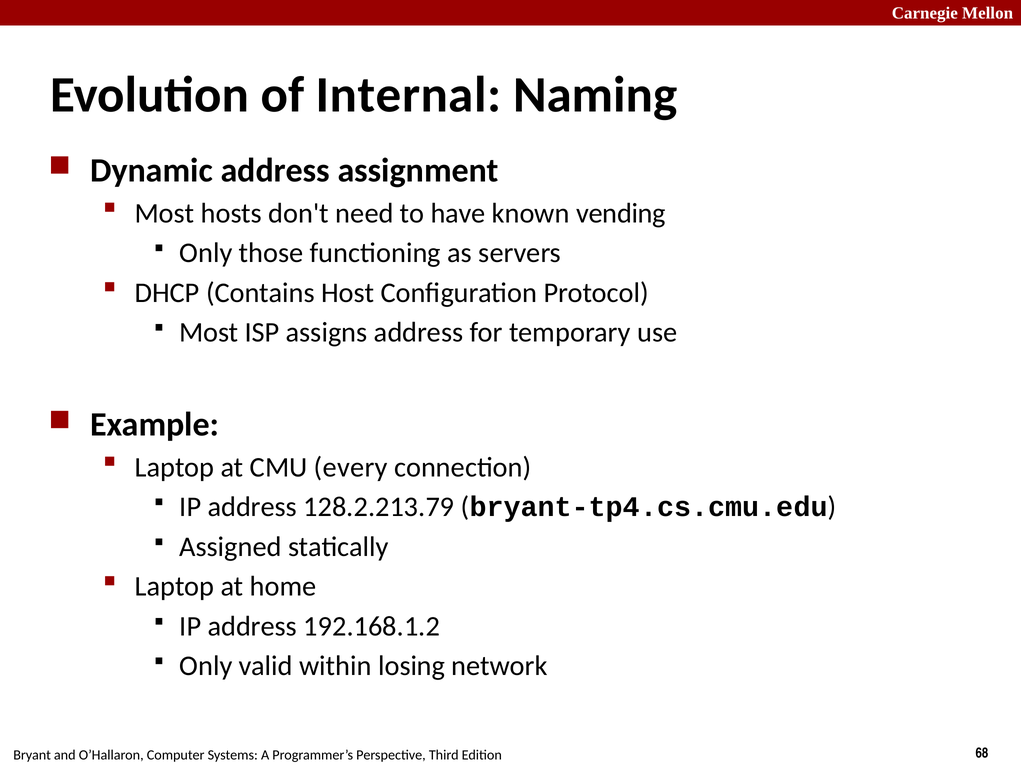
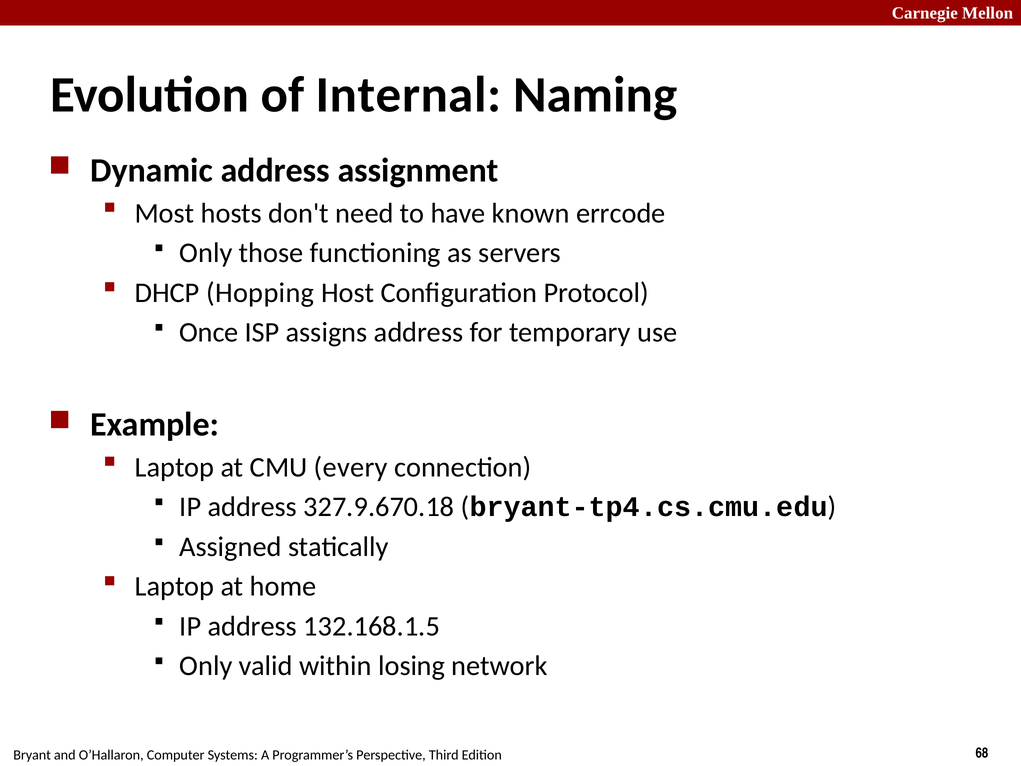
vending: vending -> errcode (621, 213)
Contains: Contains -> Hopping (260, 293)
Most: Most -> Once (209, 332)
128.2.213.79: 128.2.213.79 -> 327.9.670.18 (379, 507)
192.168.1.2: 192.168.1.2 -> 132.168.1.5 (372, 626)
